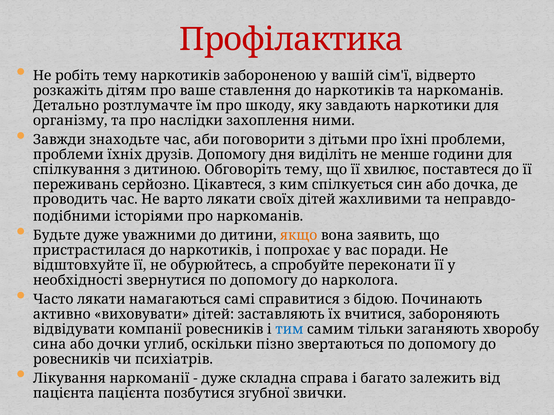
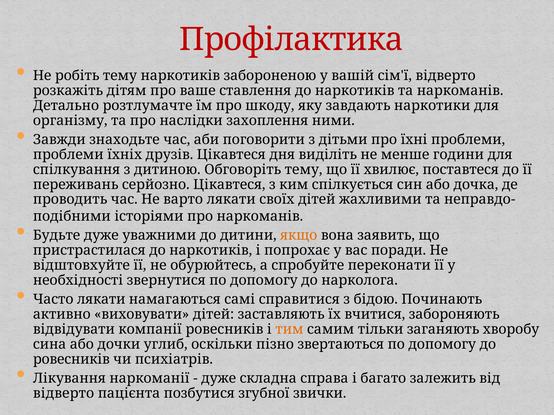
друзів Допомогу: Допомогу -> Цікавтеся (231, 155)
тим colour: blue -> orange (289, 330)
пацієнта: пацієнта -> відверто (64, 394)
